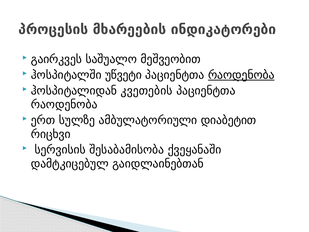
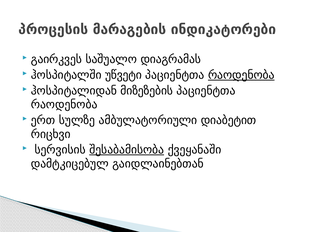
მხარეების: მხარეების -> მარაგების (130, 30)
მეშვეობით: მეშვეობით -> დიაგრამას (171, 59)
კვეთების: კვეთების -> მიზეზების (147, 91)
შესაბამისობა underline: none -> present (127, 150)
